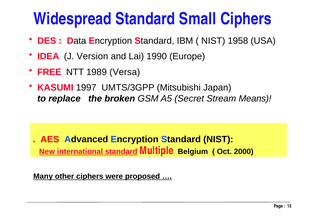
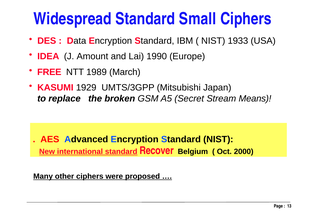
1958: 1958 -> 1933 (238, 41)
Version: Version -> Amount (92, 56)
Versa: Versa -> March (125, 72)
1997: 1997 -> 1929 (86, 88)
Multiple: Multiple -> Recover (157, 150)
